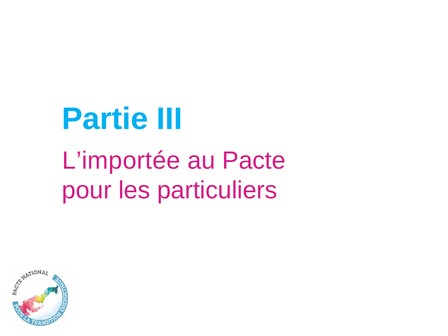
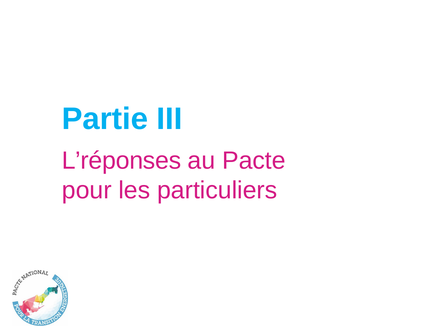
L’importée: L’importée -> L’réponses (121, 160)
